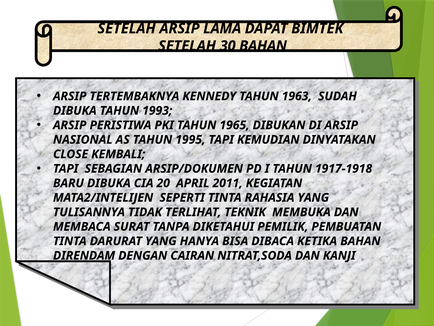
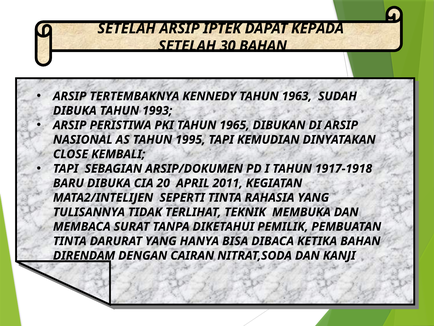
LAMA: LAMA -> IPTEK (222, 28)
BIMTEK: BIMTEK -> KEPADA (318, 28)
